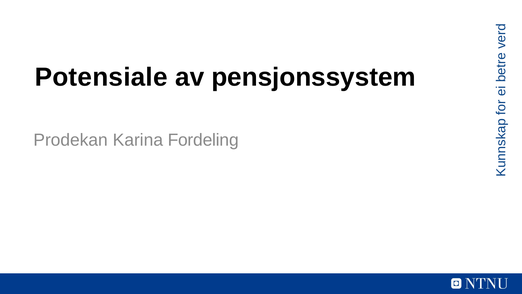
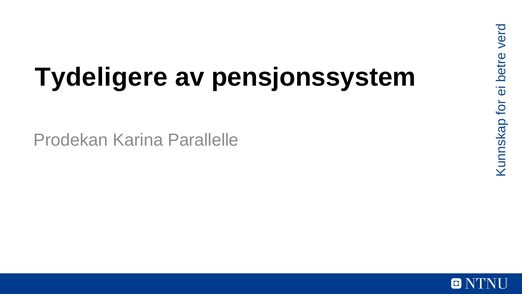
Potensiale: Potensiale -> Tydeligere (101, 77)
Fordeling: Fordeling -> Parallelle (203, 140)
